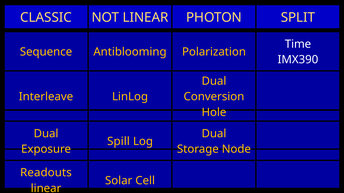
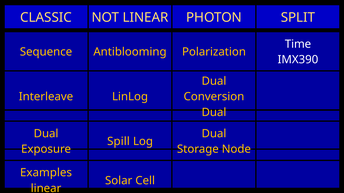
Hole: Hole -> Dual (214, 113)
Readouts: Readouts -> Examples (46, 173)
